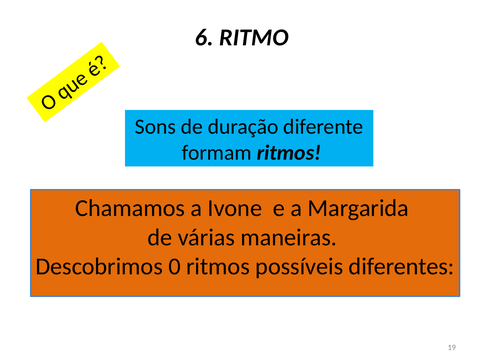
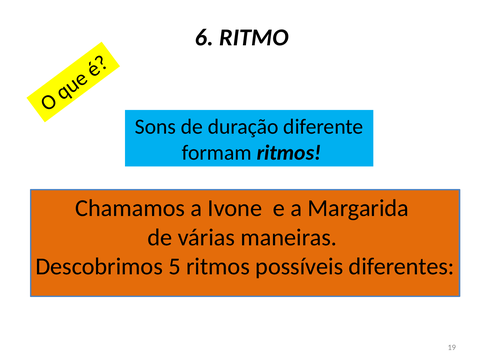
0: 0 -> 5 (174, 266)
